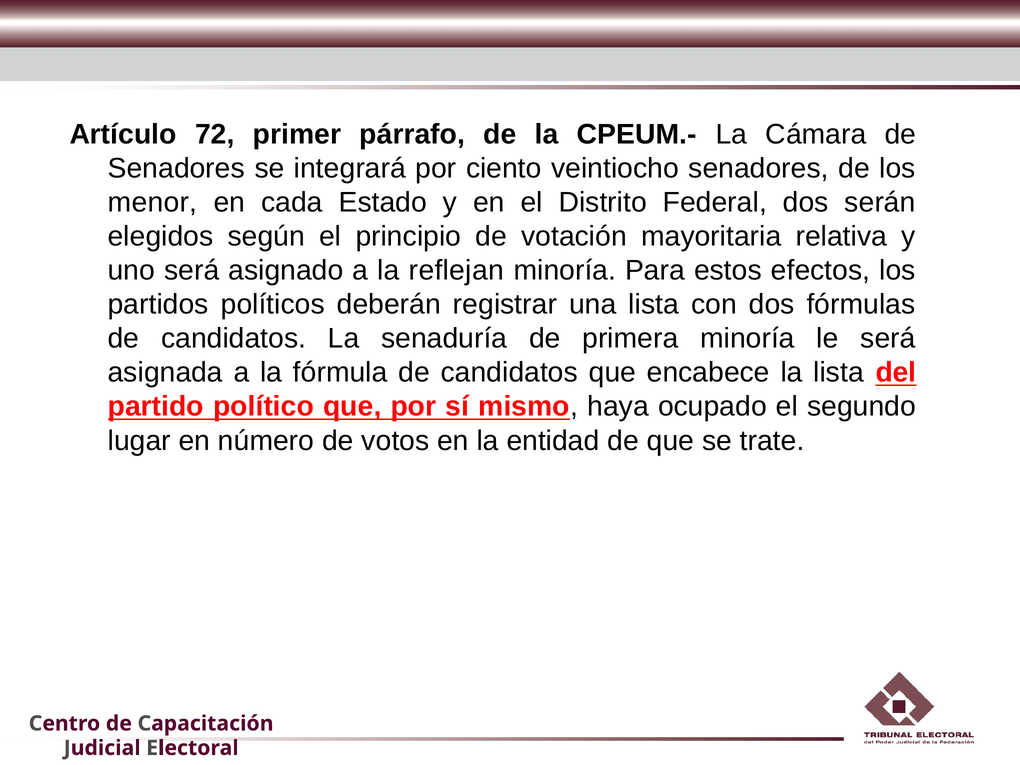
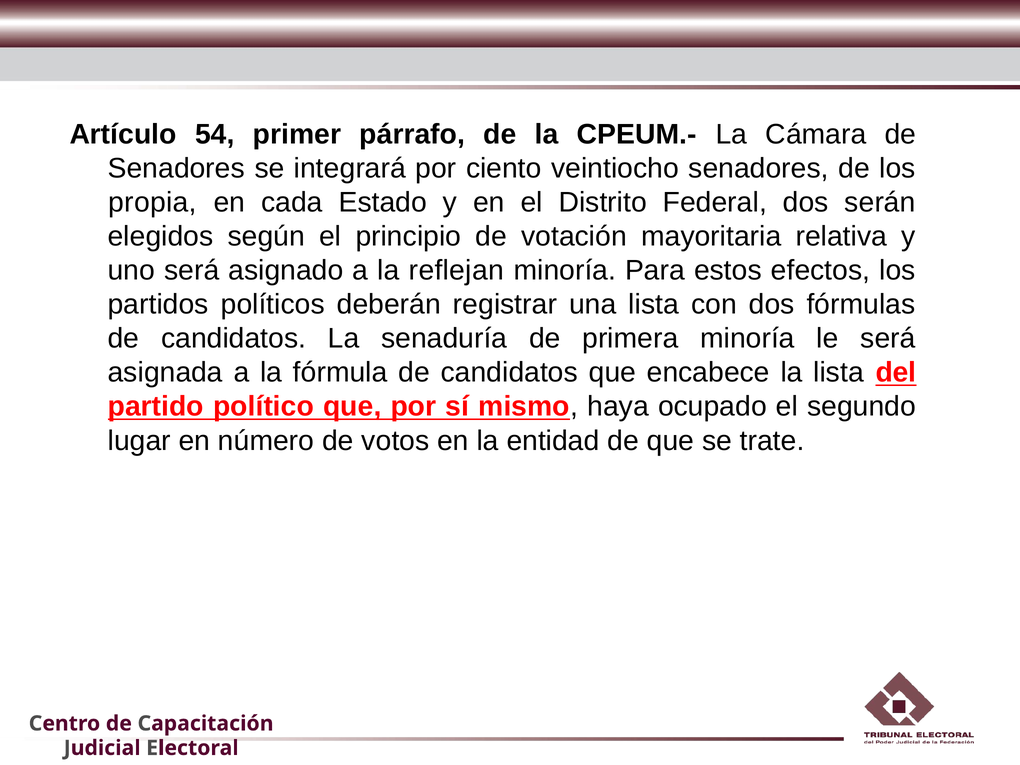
72: 72 -> 54 (215, 135)
menor: menor -> propia (153, 203)
